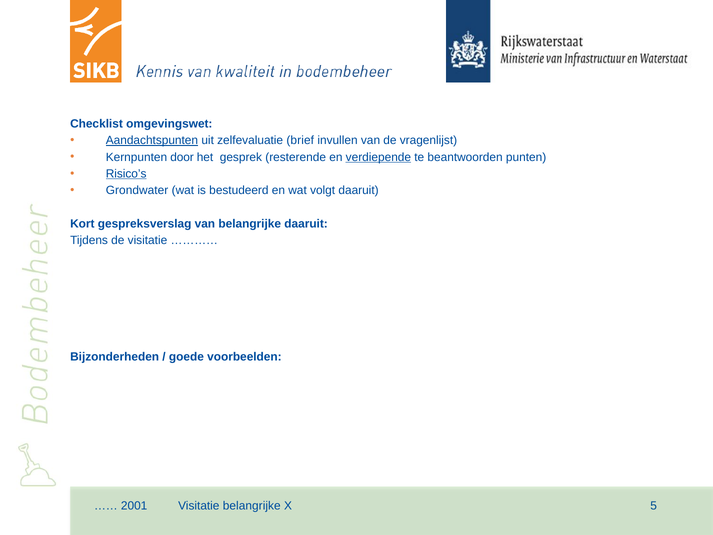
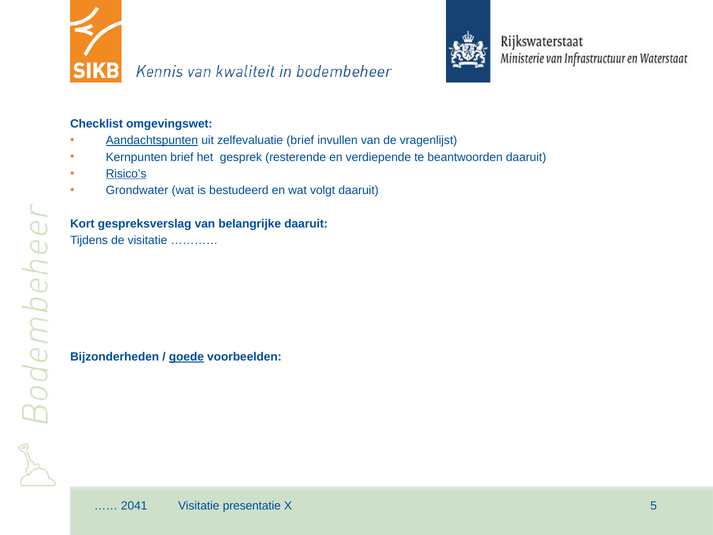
Kernpunten door: door -> brief (182, 157)
verdiepende underline: present -> none (378, 157)
beantwoorden punten: punten -> daaruit (526, 157)
goede underline: none -> present (186, 357)
2001: 2001 -> 2041 (134, 506)
Visitatie belangrijke: belangrijke -> presentatie (252, 506)
